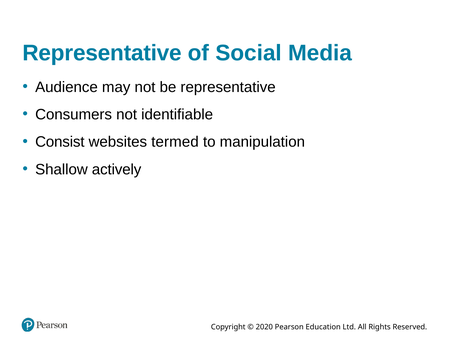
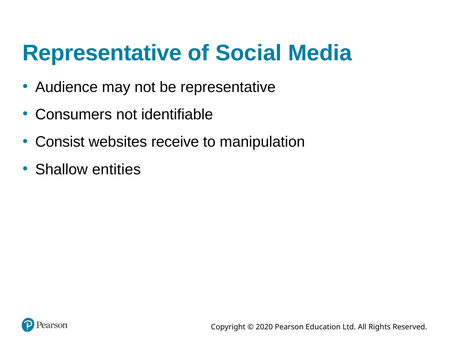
termed: termed -> receive (175, 142)
actively: actively -> entities (116, 169)
